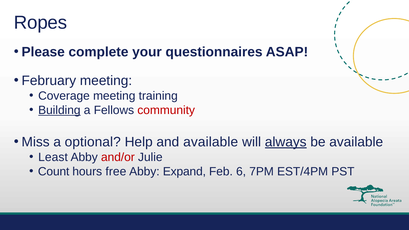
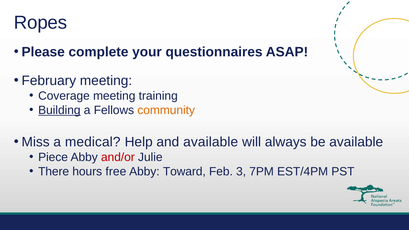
community colour: red -> orange (166, 110)
optional: optional -> medical (93, 142)
always underline: present -> none (286, 142)
Least: Least -> Piece (53, 157)
Count: Count -> There (54, 171)
Expand: Expand -> Toward (184, 171)
6: 6 -> 3 (241, 171)
